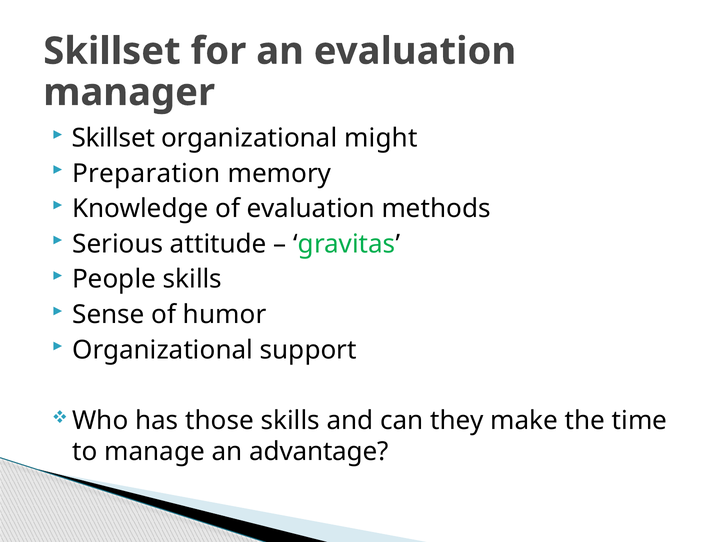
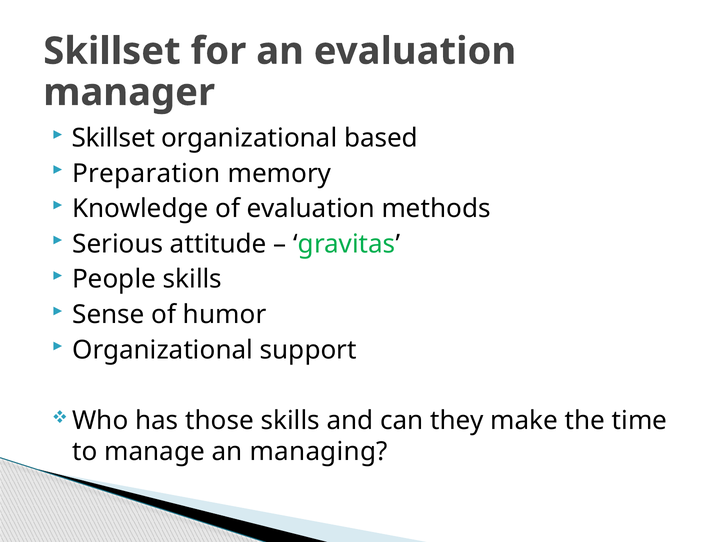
might: might -> based (381, 138)
advantage: advantage -> managing (319, 452)
